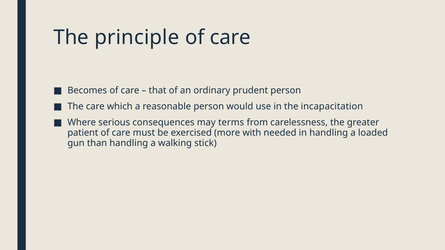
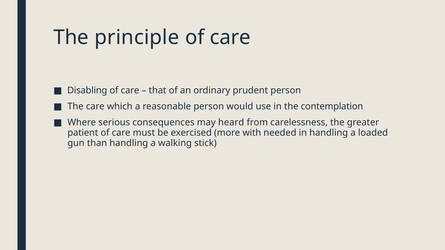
Becomes: Becomes -> Disabling (87, 90)
incapacitation: incapacitation -> contemplation (332, 106)
terms: terms -> heard (231, 122)
